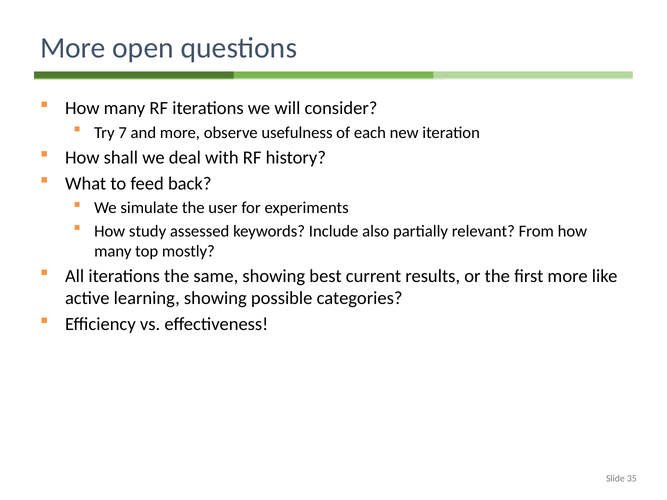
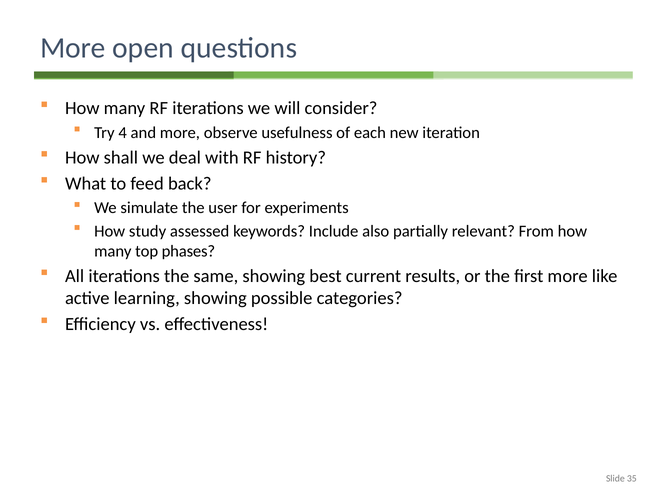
7: 7 -> 4 (123, 133)
mostly: mostly -> phases (188, 251)
